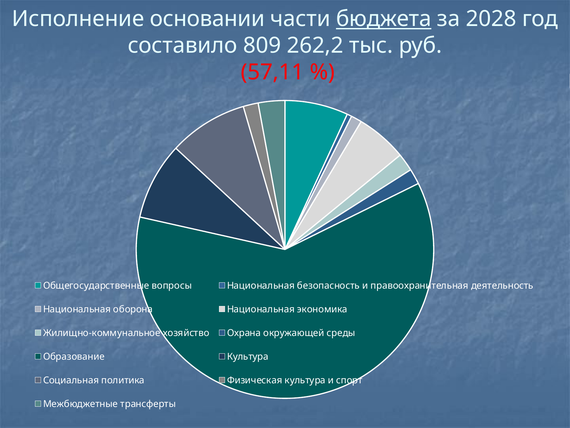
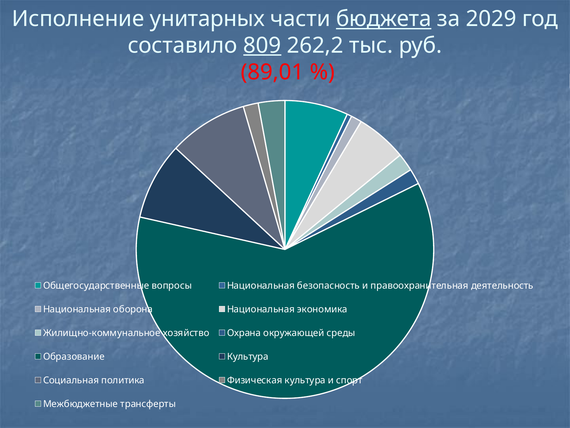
основании: основании -> унитарных (207, 19)
2028: 2028 -> 2029 (491, 19)
809 underline: none -> present (262, 46)
57,11: 57,11 -> 89,01 (272, 72)
